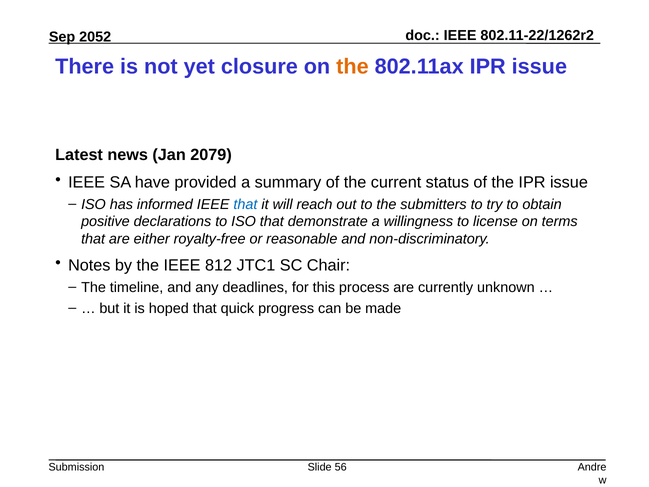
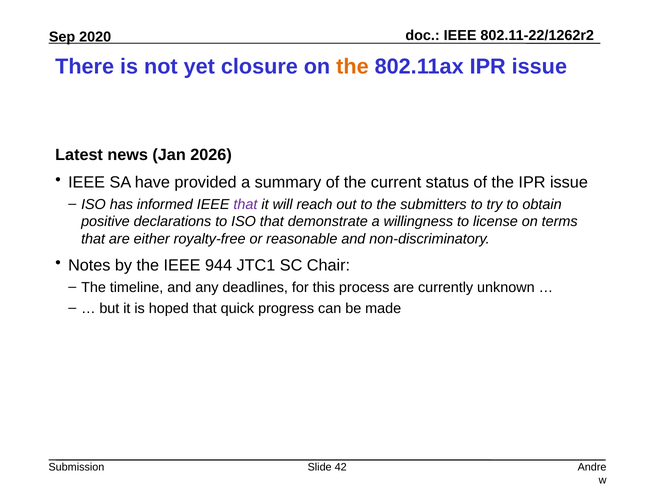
2052: 2052 -> 2020 (95, 37)
2079: 2079 -> 2026 (211, 155)
that colour: blue -> purple (245, 204)
812: 812 -> 944 (219, 265)
56: 56 -> 42 (341, 467)
